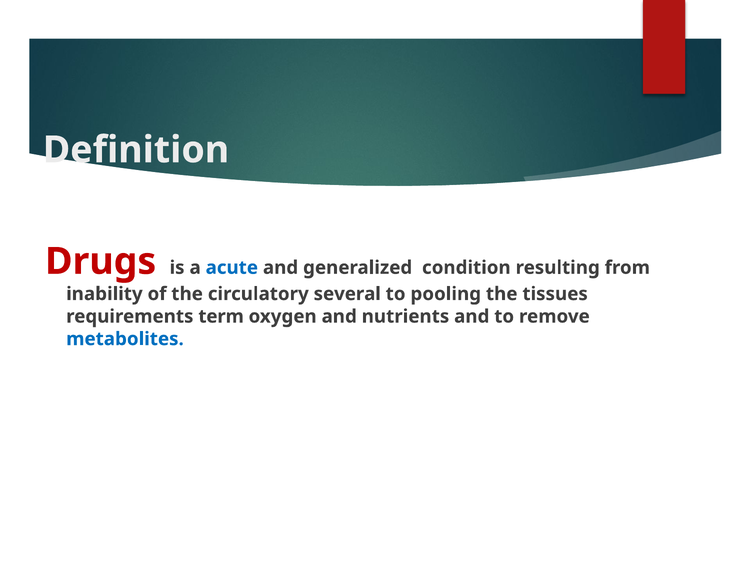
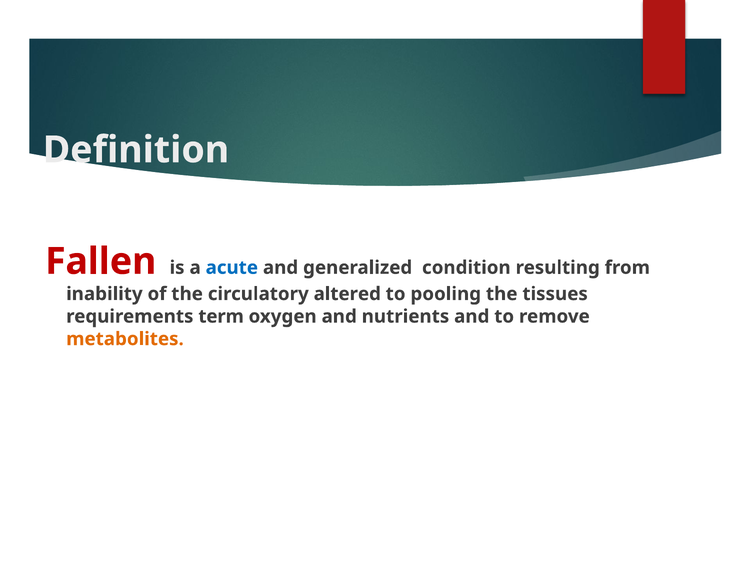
Drugs: Drugs -> Fallen (101, 262)
several: several -> altered (347, 294)
metabolites colour: blue -> orange (125, 339)
